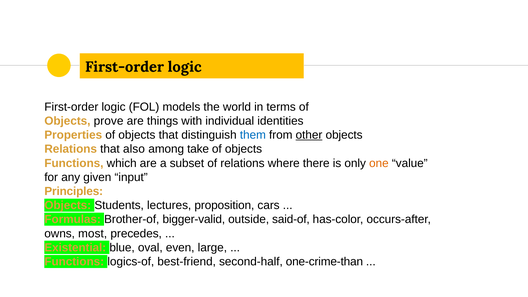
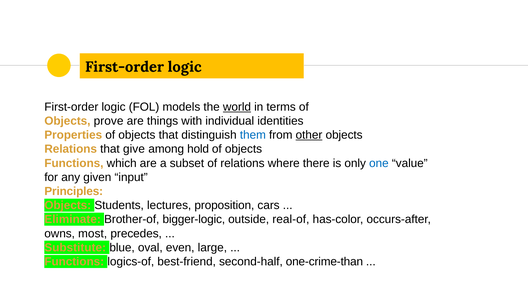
world underline: none -> present (237, 107)
also: also -> give (134, 149)
take: take -> hold (198, 149)
one colour: orange -> blue (379, 163)
Formulas: Formulas -> Eliminate (73, 219)
bigger-valid: bigger-valid -> bigger-logic (194, 219)
said-of: said-of -> real-of (291, 219)
Existential: Existential -> Substitute (75, 248)
